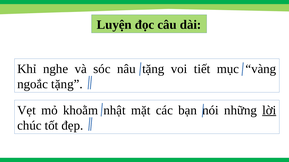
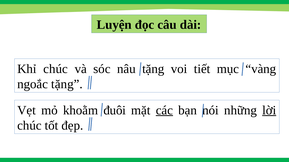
Khỉ nghe: nghe -> chúc (56, 69)
nhật: nhật -> đuôi (115, 111)
các underline: none -> present (164, 111)
